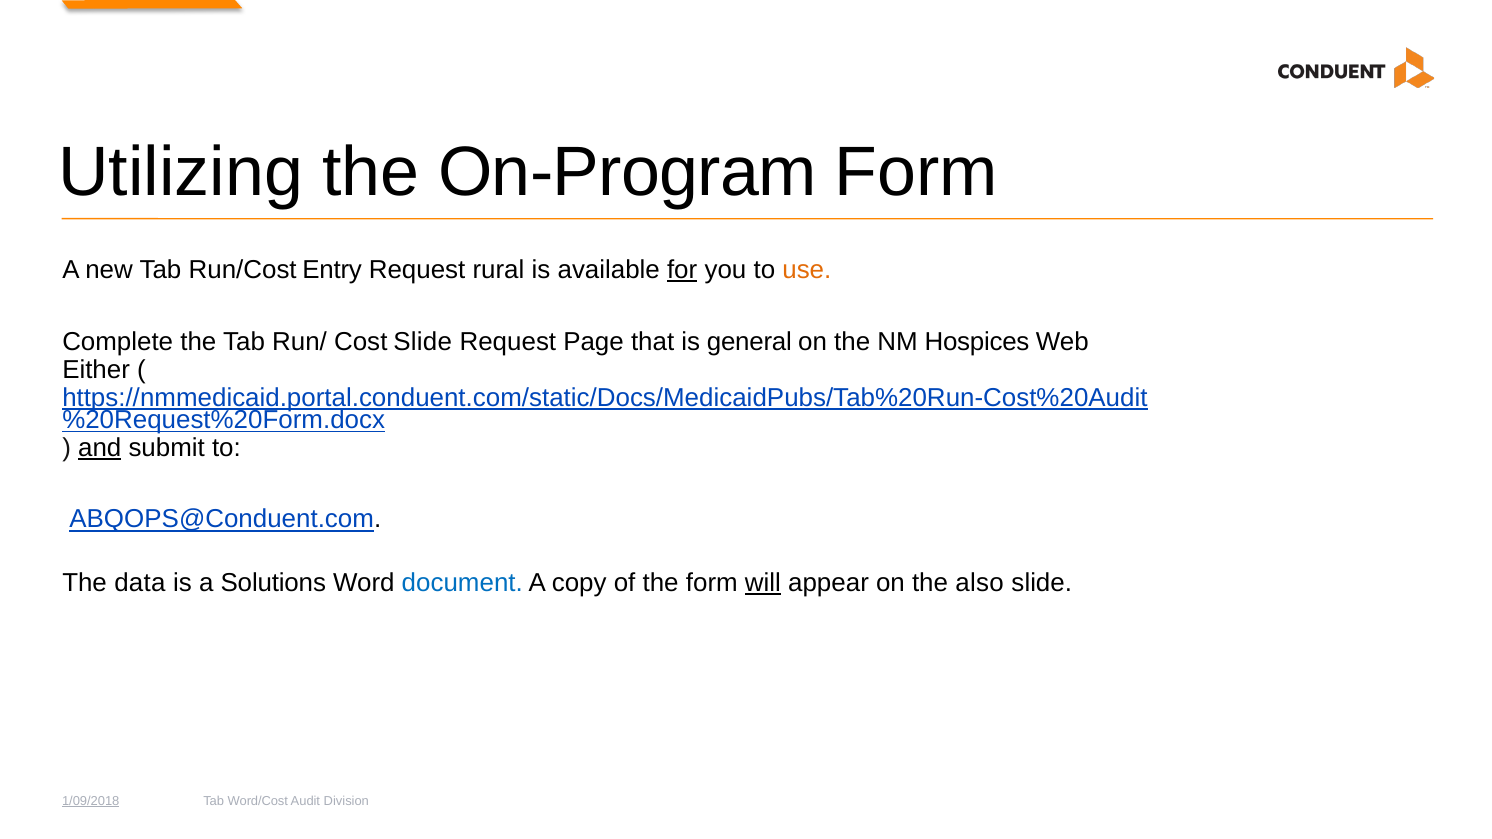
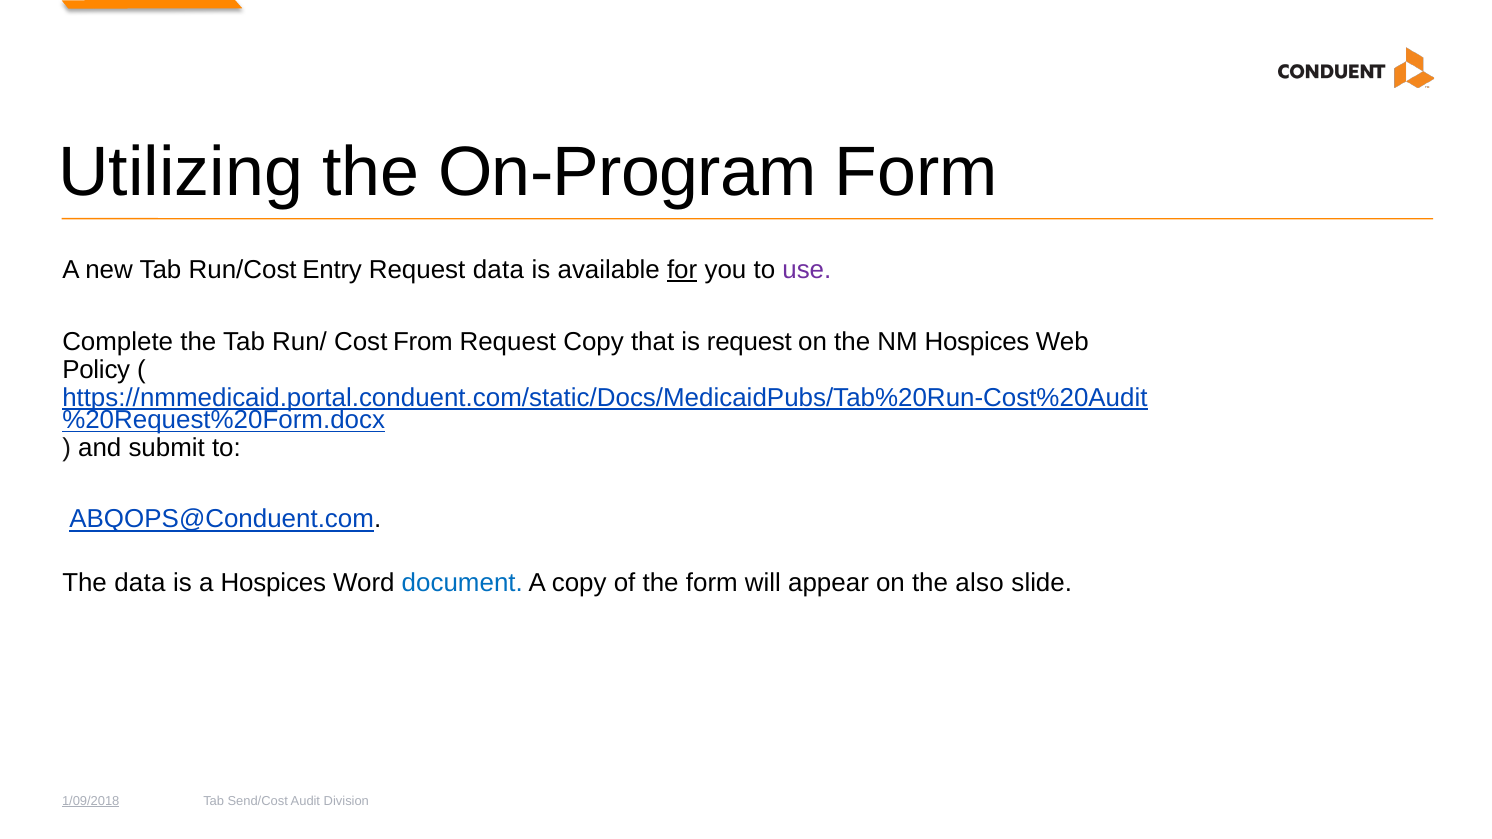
Request rural: rural -> data (498, 270)
use colour: orange -> purple (807, 270)
Cost Slide: Slide -> From (423, 342)
Request Page: Page -> Copy (594, 342)
is general: general -> request (749, 342)
Either: Either -> Policy (96, 370)
and underline: present -> none (100, 448)
a Solutions: Solutions -> Hospices (273, 583)
will underline: present -> none (763, 583)
Word/Cost: Word/Cost -> Send/Cost (258, 801)
